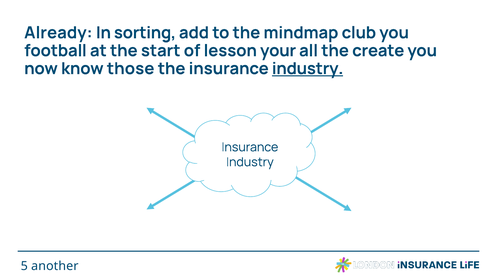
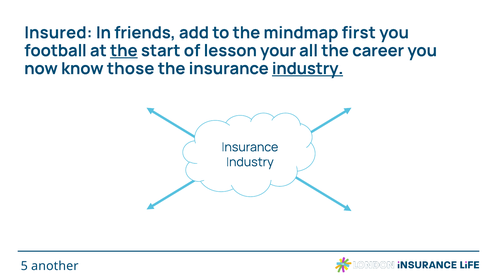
Already: Already -> Insured (58, 33)
sorting: sorting -> friends (145, 33)
club: club -> first (359, 33)
the underline: none -> present (124, 51)
create: create -> career (378, 51)
